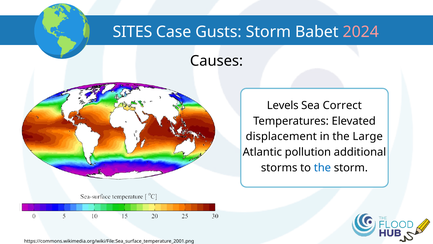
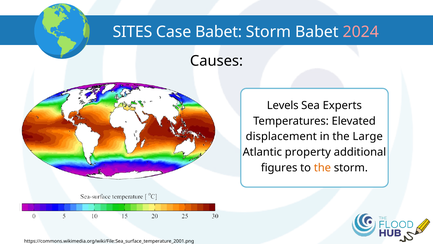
Case Gusts: Gusts -> Babet (219, 32)
Correct: Correct -> Experts (342, 105)
pollution: pollution -> property (308, 152)
storms: storms -> figures (279, 168)
the colour: blue -> orange (322, 168)
